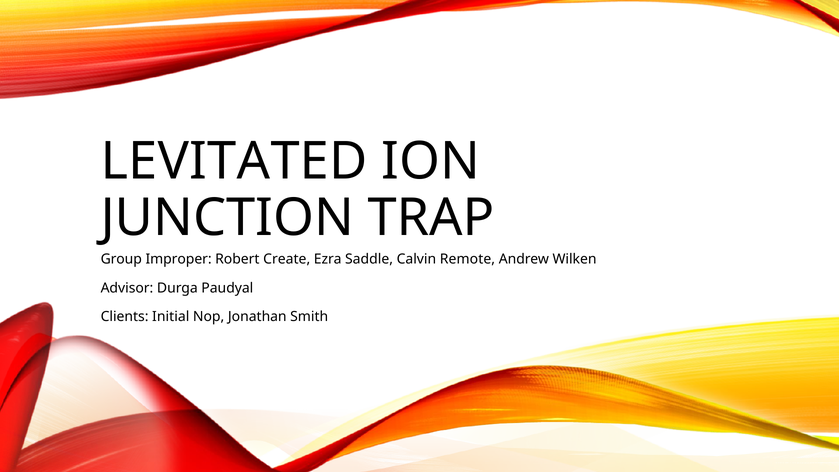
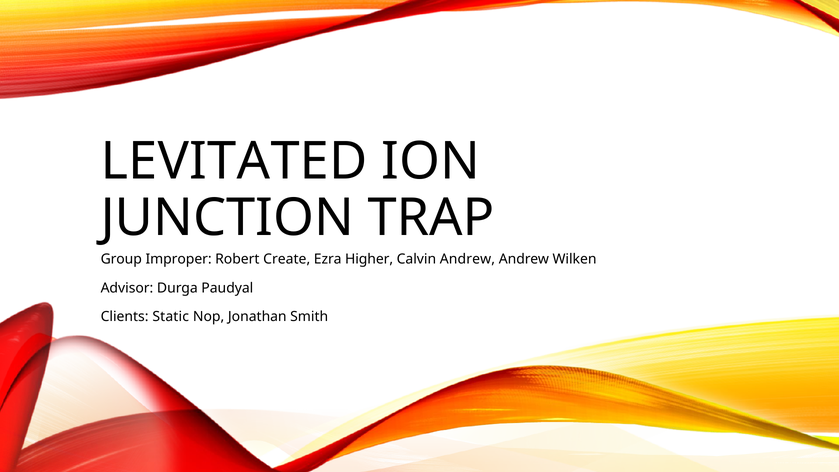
Saddle: Saddle -> Higher (369, 259)
Calvin Remote: Remote -> Andrew (467, 259)
Initial: Initial -> Static (171, 317)
